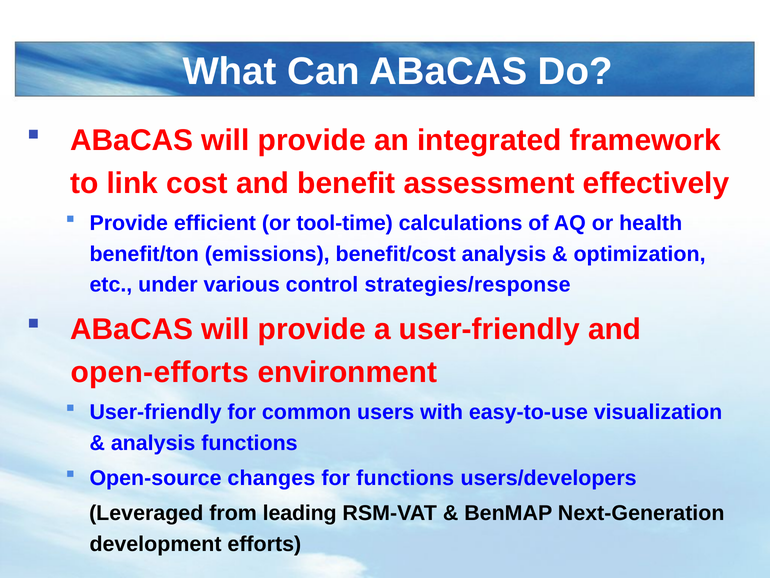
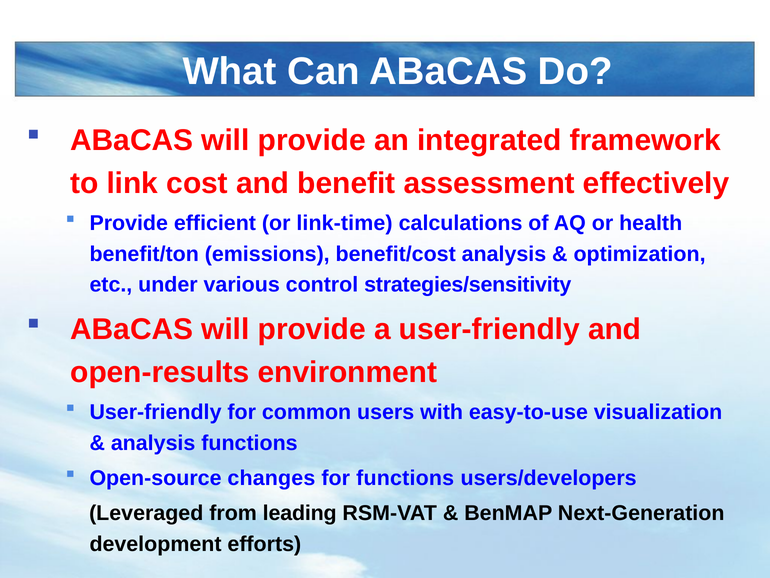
tool-time: tool-time -> link-time (345, 223)
strategies/response: strategies/response -> strategies/sensitivity (468, 285)
open-efforts: open-efforts -> open-results (160, 372)
